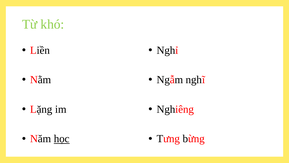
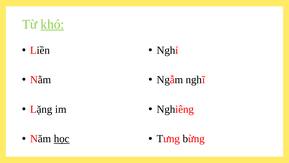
khó underline: none -> present (52, 24)
